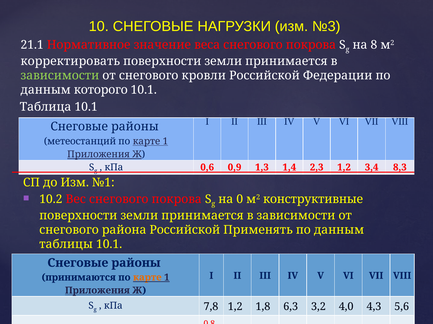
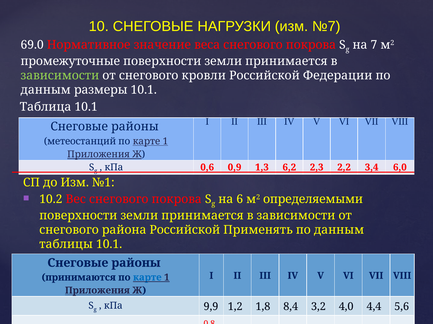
№3: №3 -> №7 (326, 26)
21.1: 21.1 -> 69.0 (32, 45)
8: 8 -> 7 (374, 45)
корректировать: корректировать -> промежуточные (70, 61)
которого: которого -> размеры (101, 90)
1,3 1,4: 1,4 -> 6,2 (289, 168)
2,3 1,2: 1,2 -> 2,2 (344, 168)
8,3: 8,3 -> 6,0 (400, 168)
0: 0 -> 6 (240, 200)
конструктивные: конструктивные -> определяемыми (313, 200)
карте colour: orange -> blue (147, 278)
7,8: 7,8 -> 9,9 (211, 307)
6,3: 6,3 -> 8,4 (291, 307)
4,3: 4,3 -> 4,4 (374, 307)
